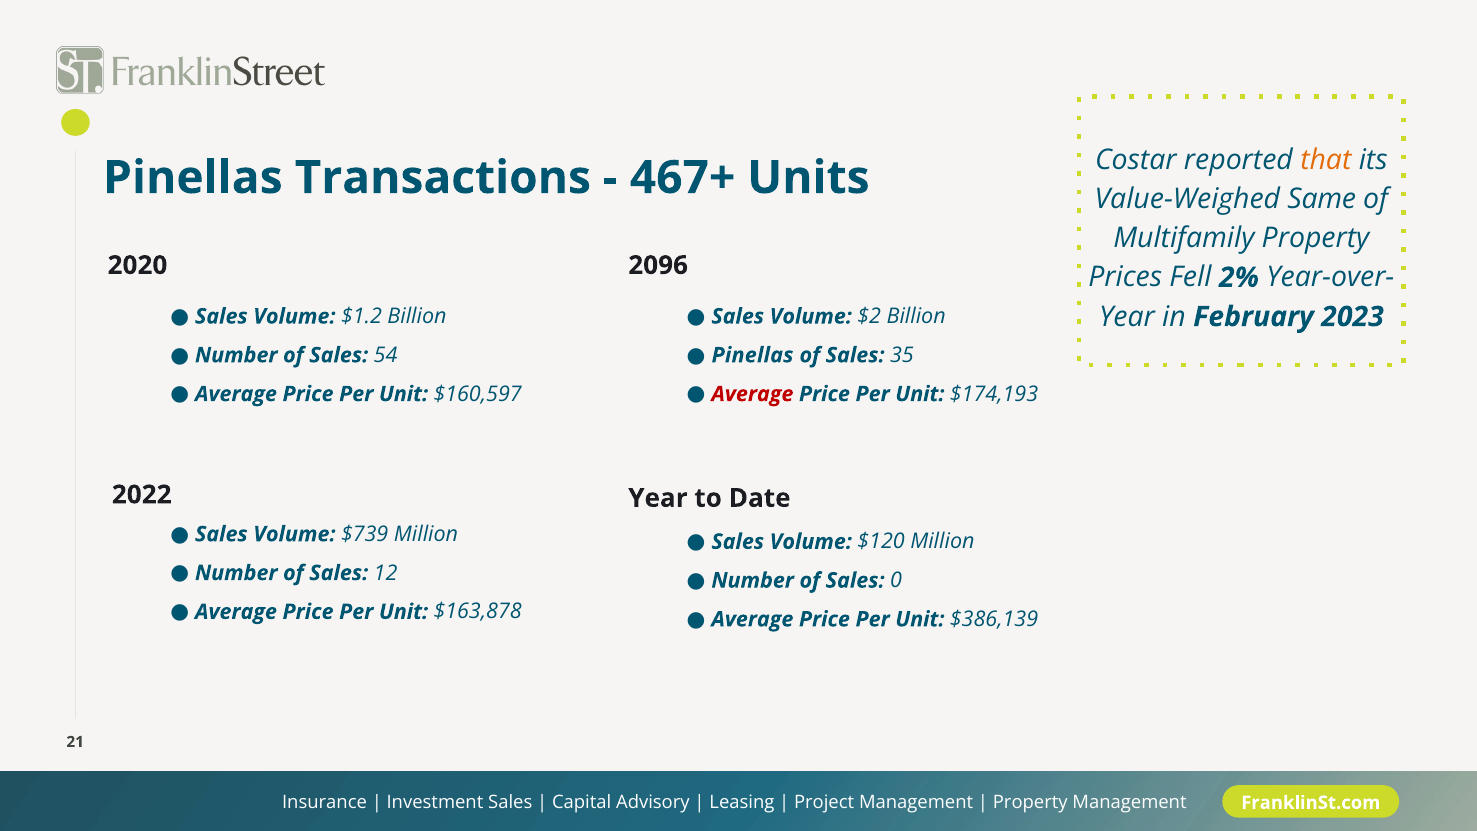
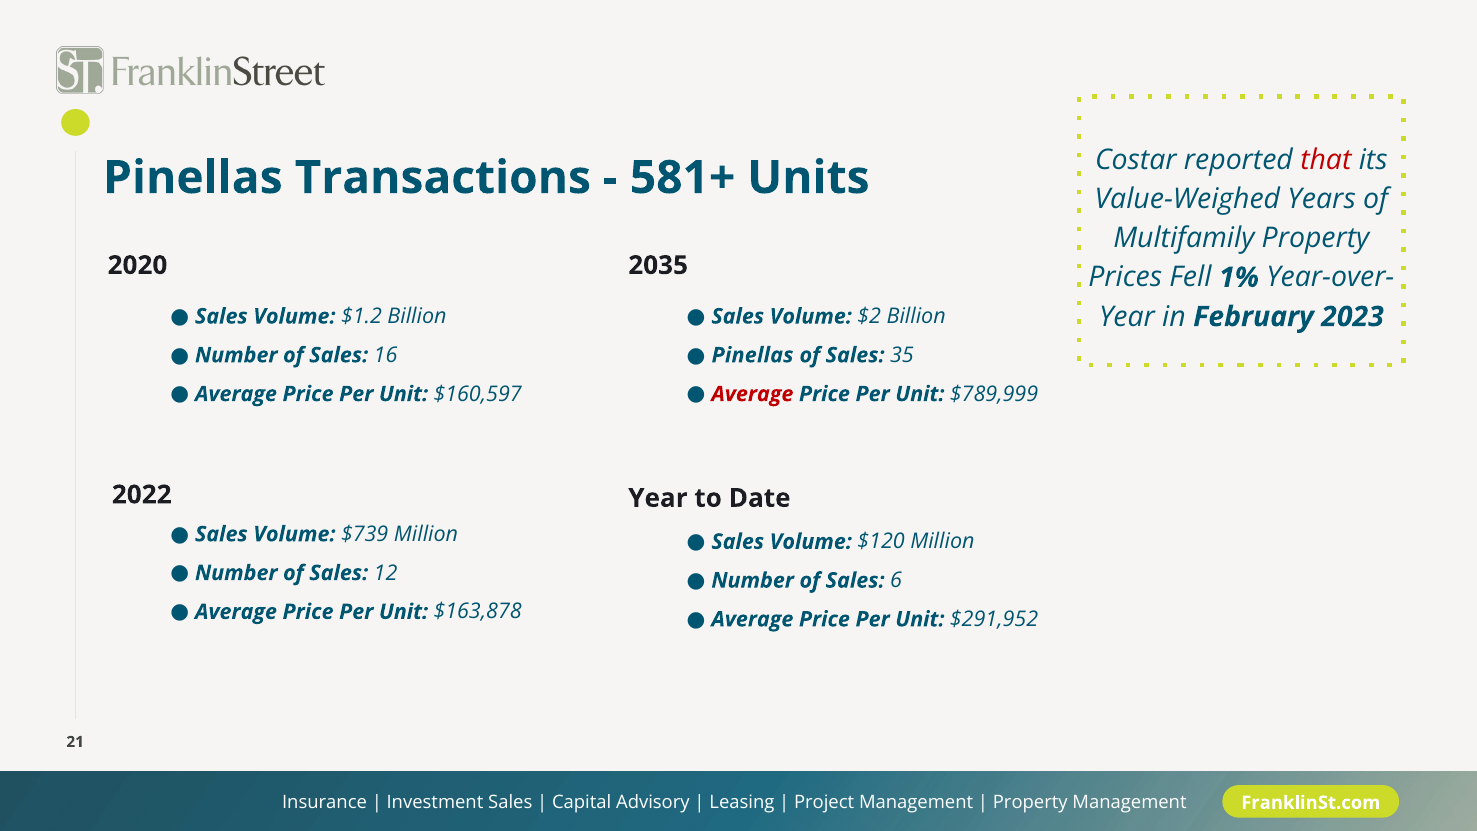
that colour: orange -> red (1326, 160)
467+: 467+ -> 581+ (683, 178)
Same: Same -> Years (1322, 199)
2096: 2096 -> 2035 (658, 265)
2%: 2% -> 1% (1239, 277)
54: 54 -> 16 (386, 355)
$174,193: $174,193 -> $789,999 (994, 394)
0: 0 -> 6 (896, 580)
$386,139: $386,139 -> $291,952 (994, 619)
